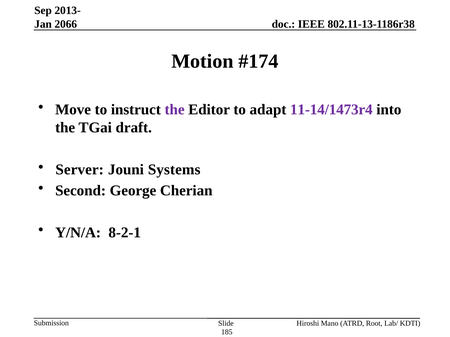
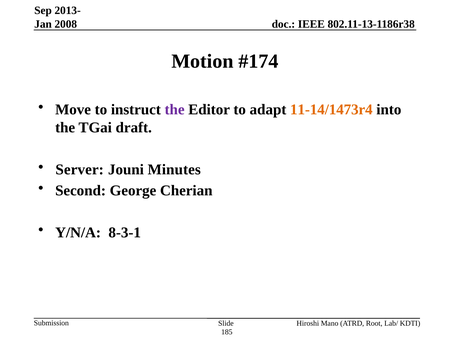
2066: 2066 -> 2008 (66, 24)
11-14/1473r4 colour: purple -> orange (331, 110)
Systems: Systems -> Minutes (174, 170)
8-2-1: 8-2-1 -> 8-3-1 (125, 233)
